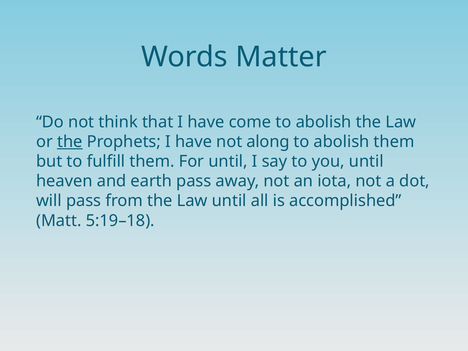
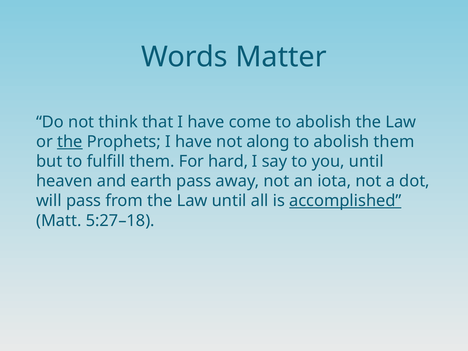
For until: until -> hard (228, 161)
accomplished underline: none -> present (345, 201)
5:19–18: 5:19–18 -> 5:27–18 (120, 221)
